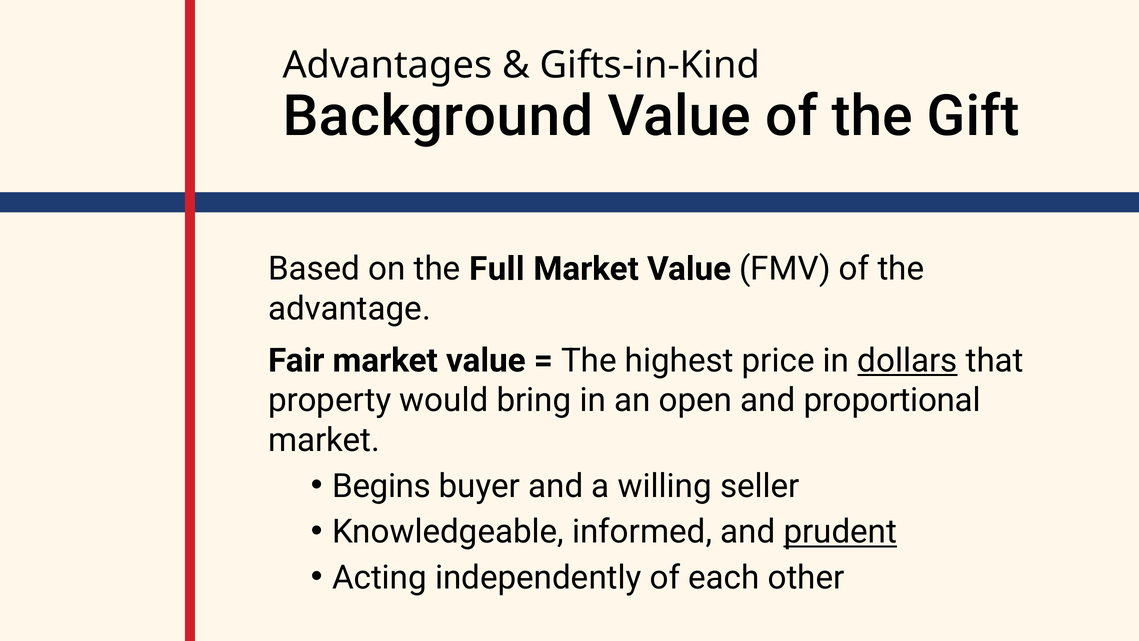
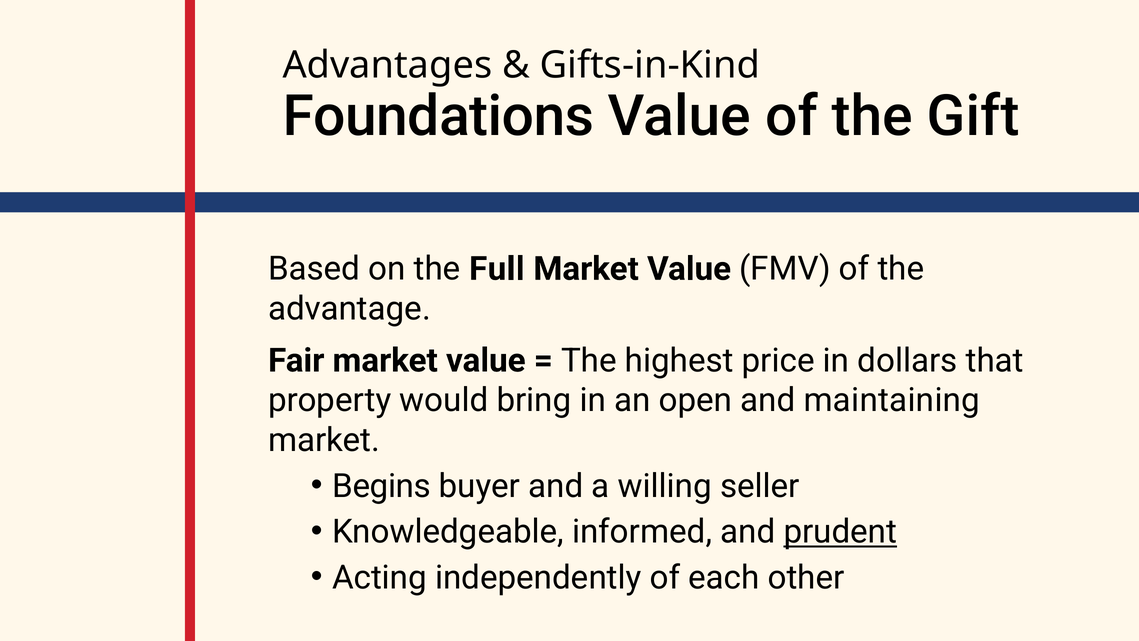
Background: Background -> Foundations (438, 116)
dollars underline: present -> none (908, 360)
proportional: proportional -> maintaining (892, 400)
